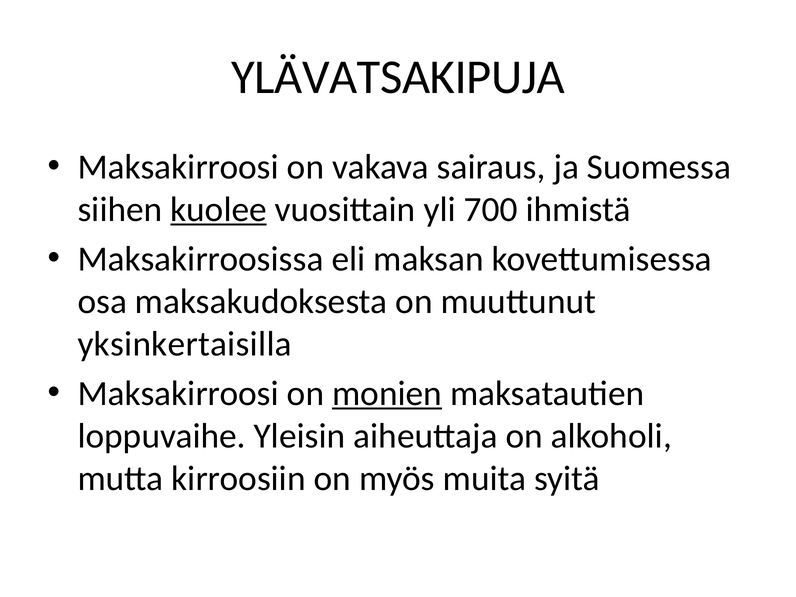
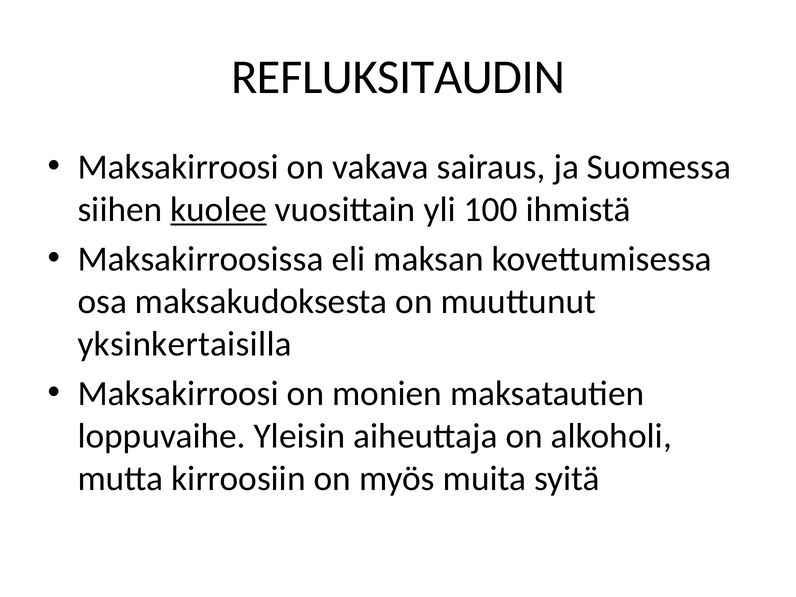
YLÄVATSAKIPUJA: YLÄVATSAKIPUJA -> REFLUKSITAUDIN (398, 77)
700: 700 -> 100 (491, 209)
monien underline: present -> none (387, 393)
